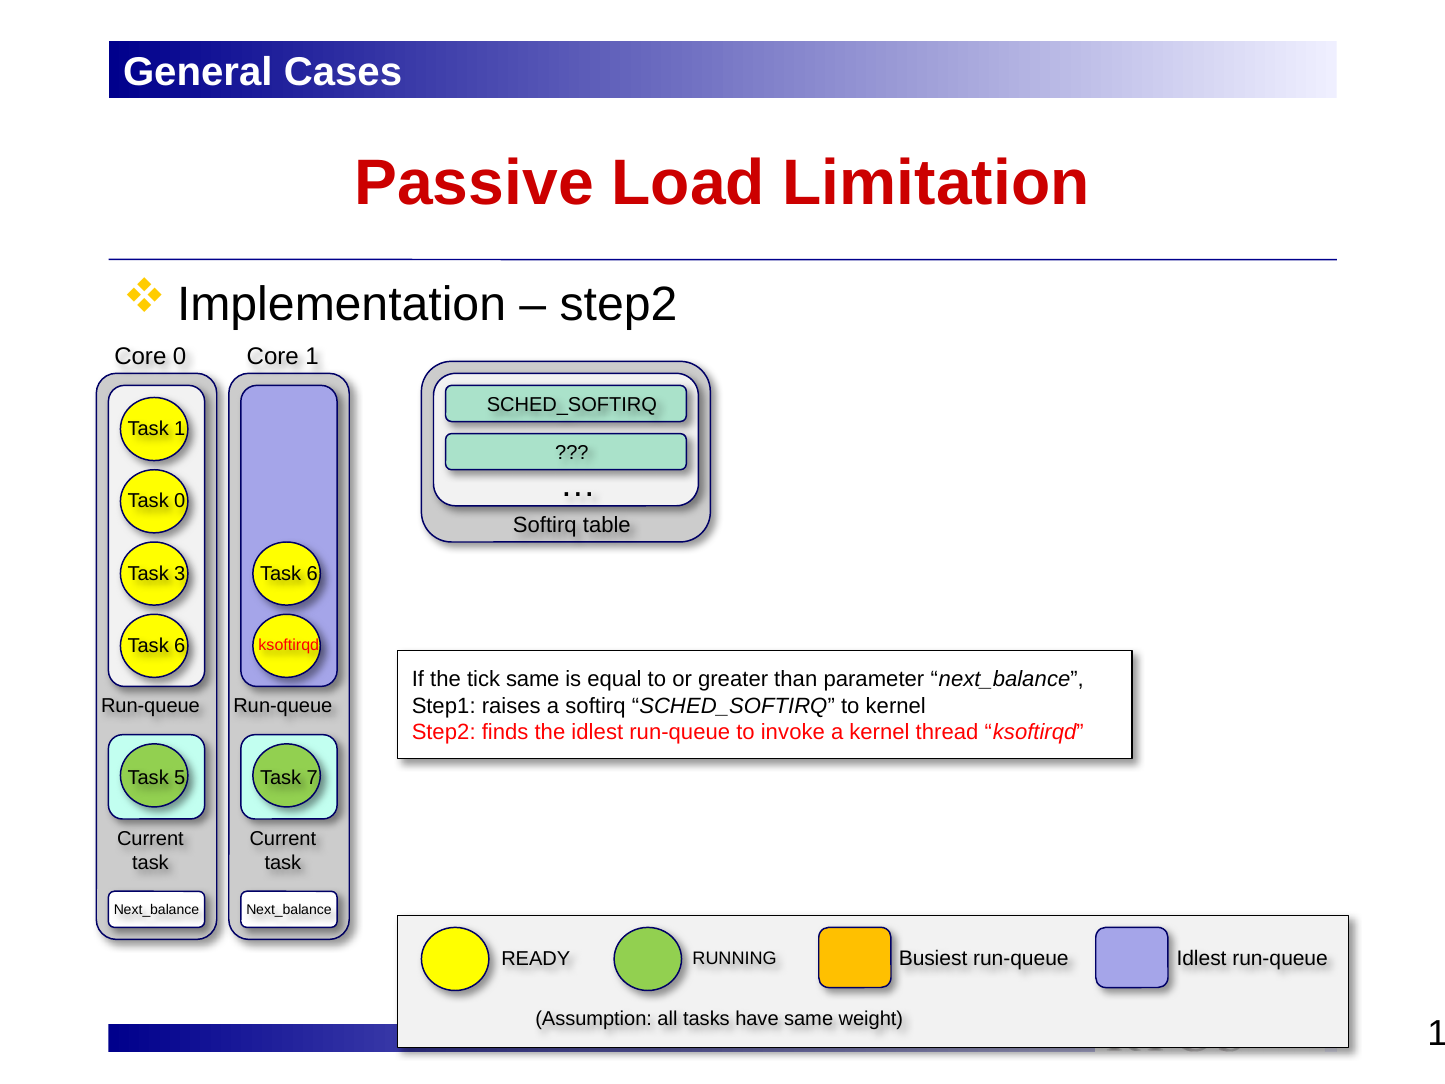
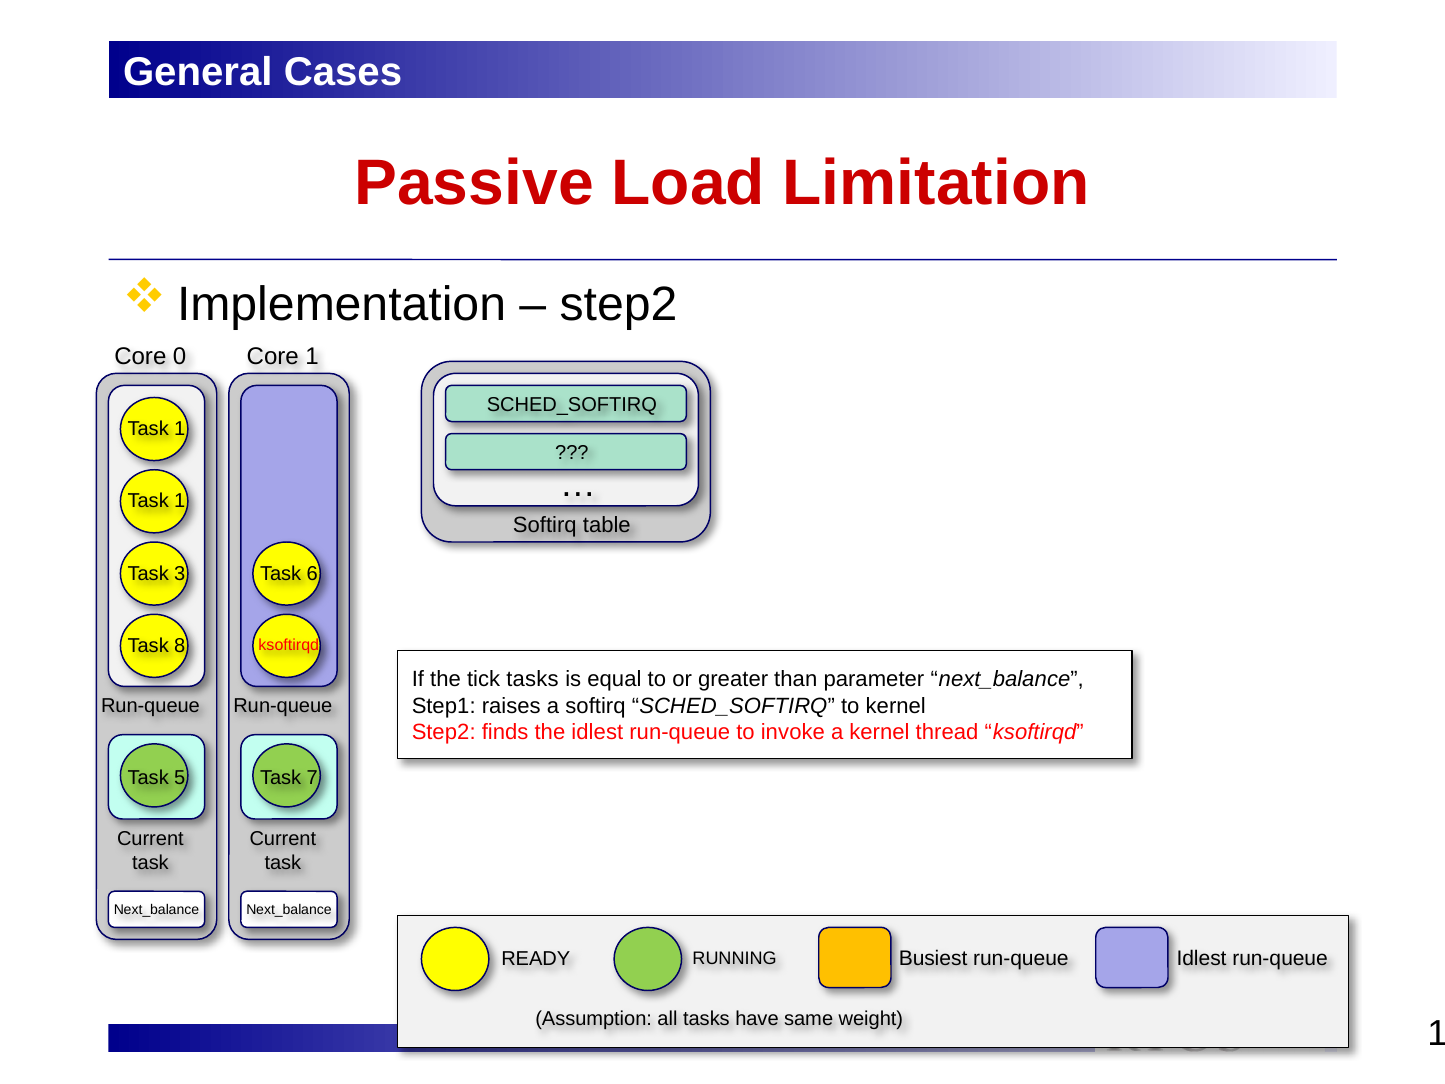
0: 0 -> 1 (180, 501)
6: 6 -> 8 (180, 646)
tick same: same -> tasks (533, 679)
